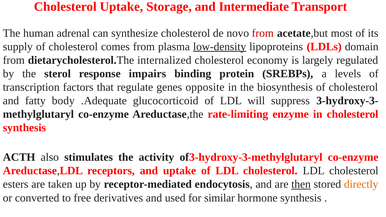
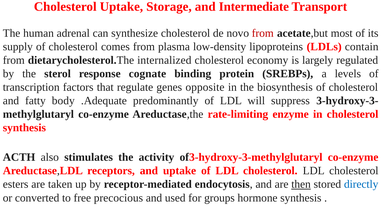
low-density underline: present -> none (220, 47)
domain: domain -> contain (362, 47)
impairs: impairs -> cognate (147, 74)
glucocorticoid: glucocorticoid -> predominantly (166, 101)
directly colour: orange -> blue (361, 184)
derivatives: derivatives -> precocious (118, 198)
similar: similar -> groups (219, 198)
